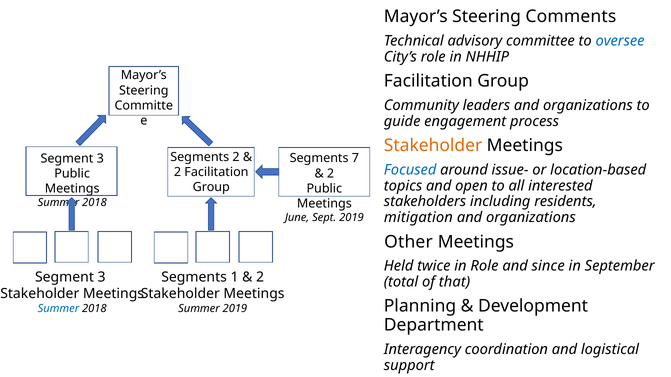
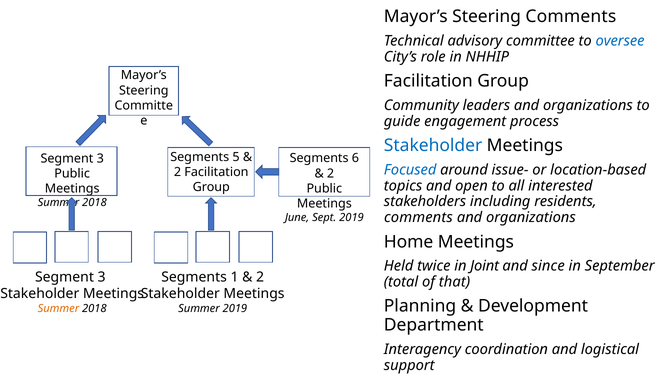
Stakeholder colour: orange -> blue (433, 146)
Segments 2: 2 -> 5 (236, 157)
7: 7 -> 6 (355, 159)
mitigation: mitigation -> comments (418, 218)
Other: Other -> Home (409, 242)
in Role: Role -> Joint (485, 266)
Summer colour: blue -> orange (58, 309)
